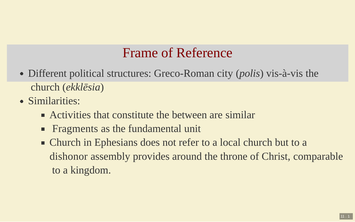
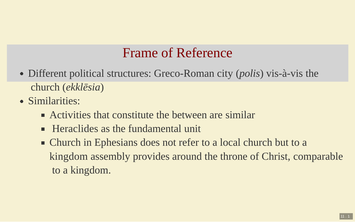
Fragments: Fragments -> Heraclides (75, 129)
dishonor: dishonor -> kingdom (69, 156)
